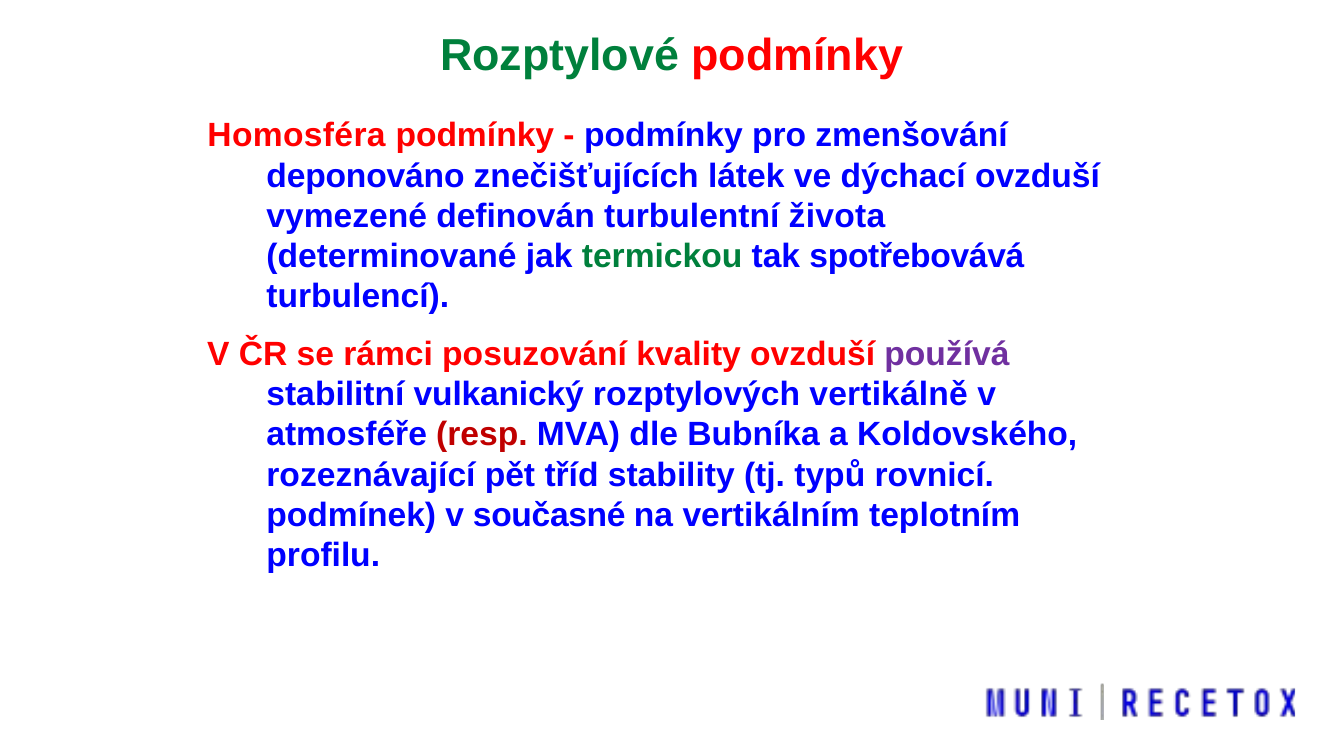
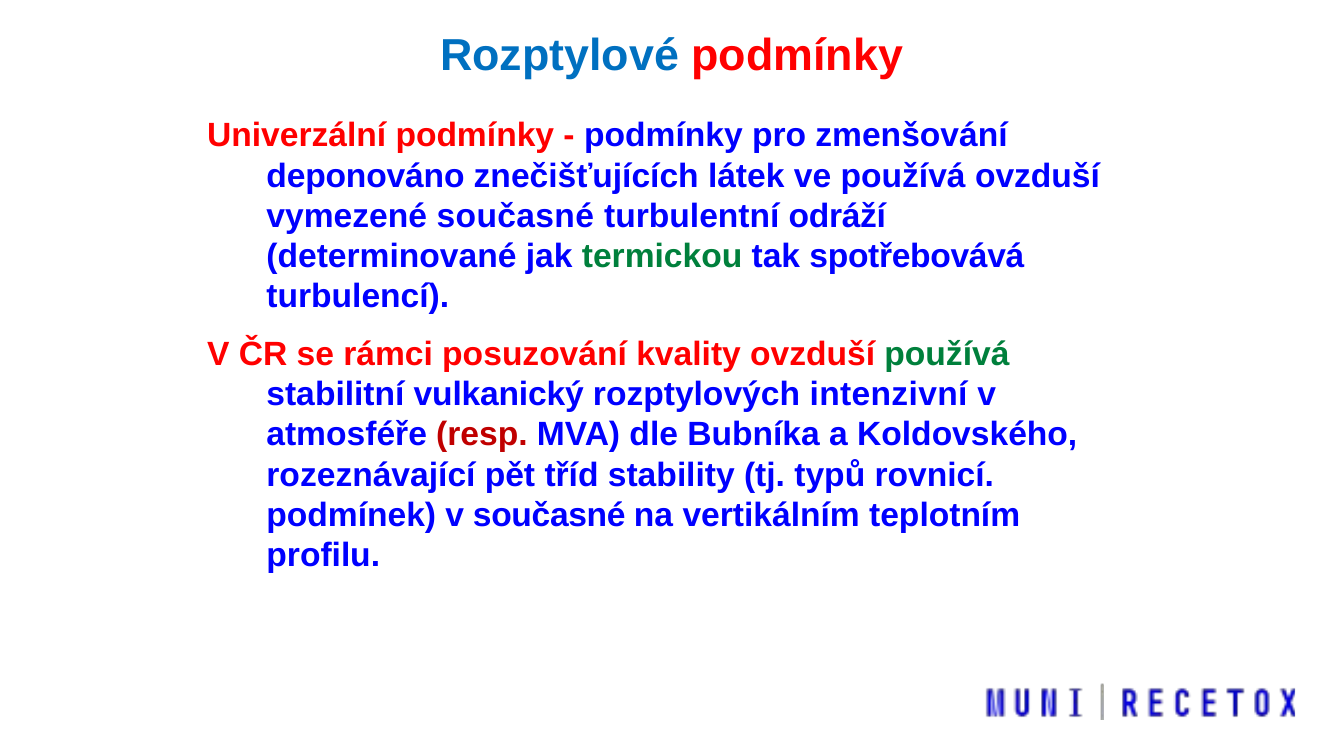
Rozptylové colour: green -> blue (560, 56)
Homosféra: Homosféra -> Univerzální (297, 136)
ve dýchací: dýchací -> používá (903, 176)
vymezené definován: definován -> současné (515, 216)
života: života -> odráží (837, 216)
používá colour: purple -> green (947, 354)
vertikálně: vertikálně -> intenzivní (889, 394)
